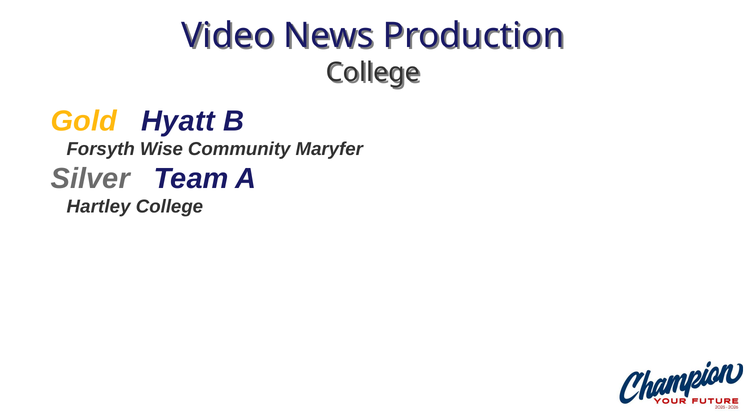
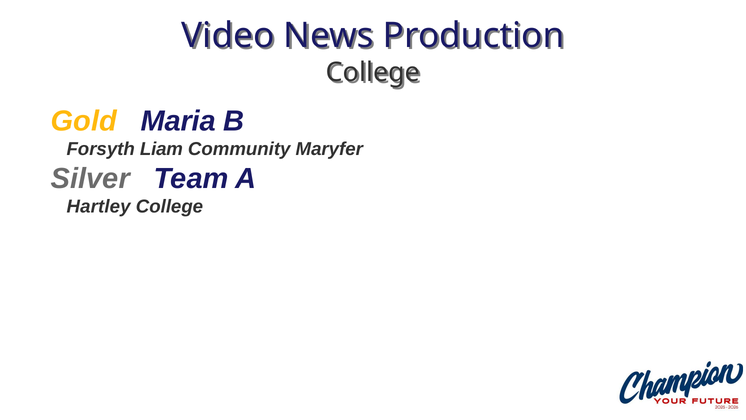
Hyatt: Hyatt -> Maria (178, 121)
Wise: Wise -> Liam (161, 149)
